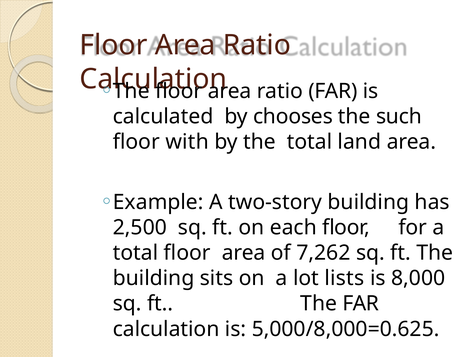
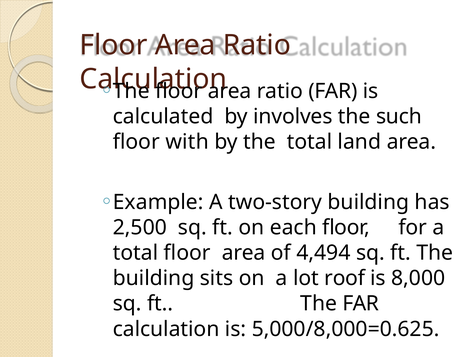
chooses: chooses -> involves (293, 116)
7,262: 7,262 -> 4,494 (323, 253)
lists: lists -> roof (345, 278)
